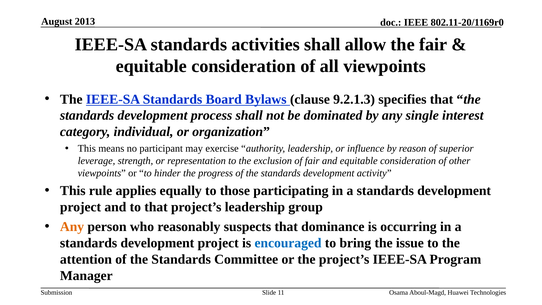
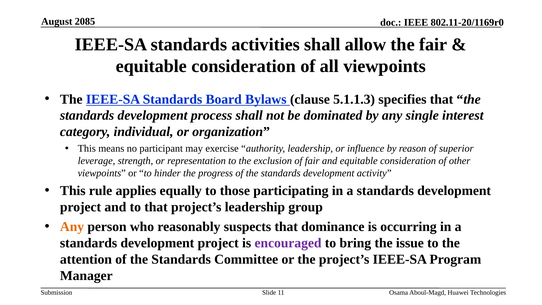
2013: 2013 -> 2085 (85, 22)
9.2.1.3: 9.2.1.3 -> 5.1.1.3 (354, 99)
encouraged colour: blue -> purple (288, 243)
